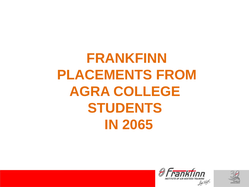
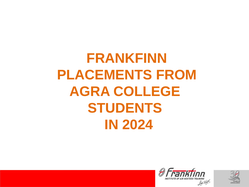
2065: 2065 -> 2024 (138, 125)
